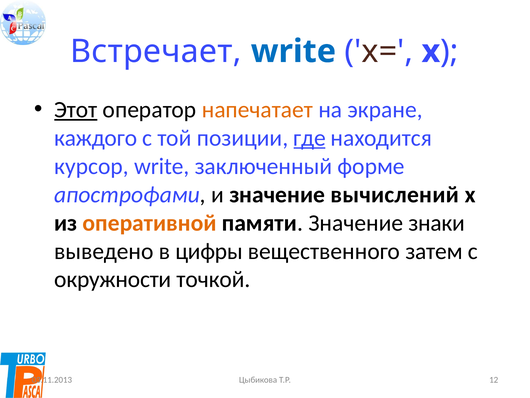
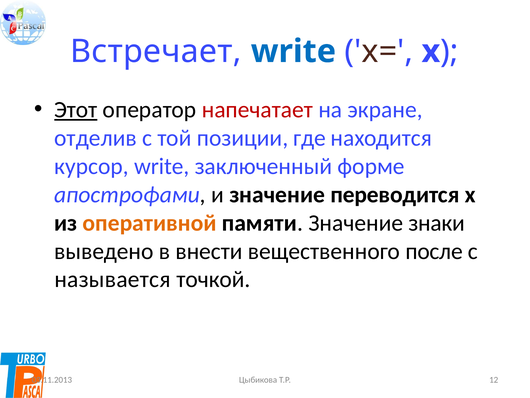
напечатает colour: orange -> red (257, 110)
каждого: каждого -> отделив (95, 138)
где underline: present -> none (309, 138)
вычислений: вычислений -> переводится (395, 194)
цифры: цифры -> внести (209, 251)
затем: затем -> после (434, 251)
окружности: окружности -> называется (113, 279)
